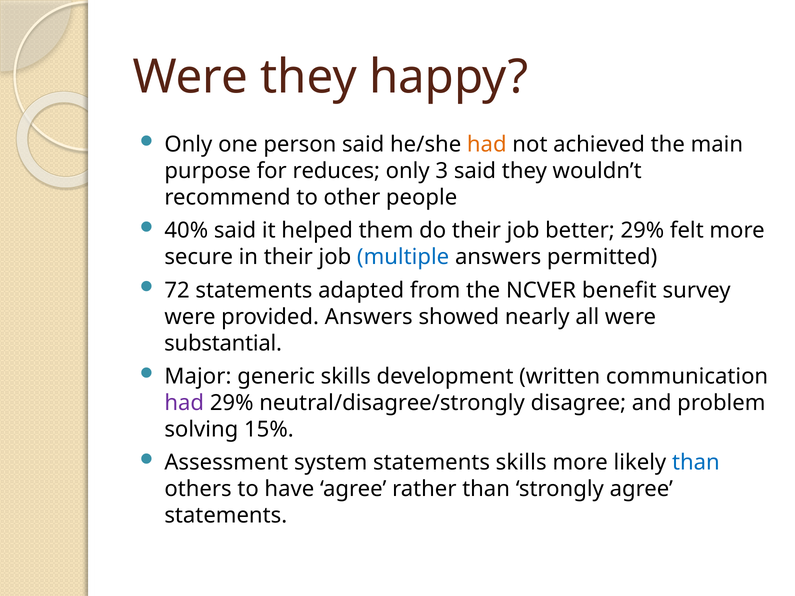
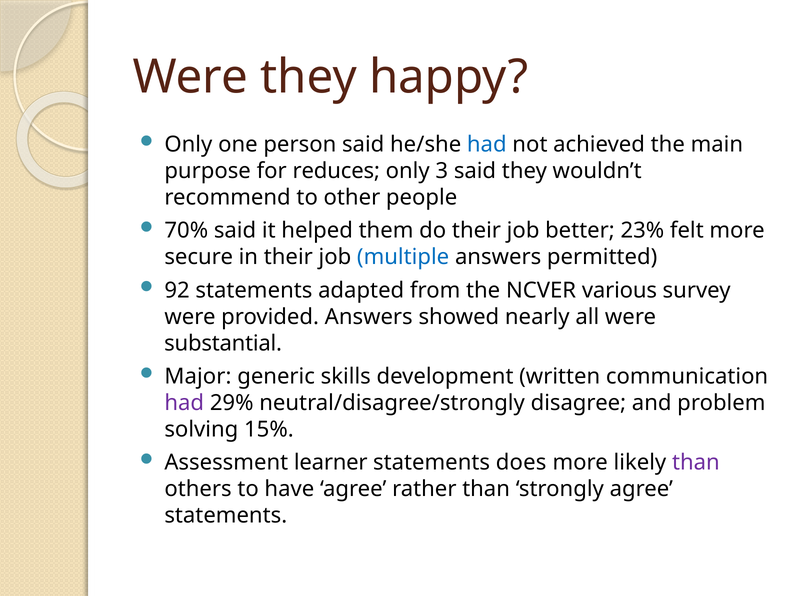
had colour: orange -> blue (487, 145)
40%: 40% -> 70% (186, 231)
better 29%: 29% -> 23% (642, 231)
72: 72 -> 92 (177, 290)
benefit: benefit -> various (619, 290)
system: system -> learner (331, 463)
statements skills: skills -> does (521, 463)
than colour: blue -> purple (696, 463)
